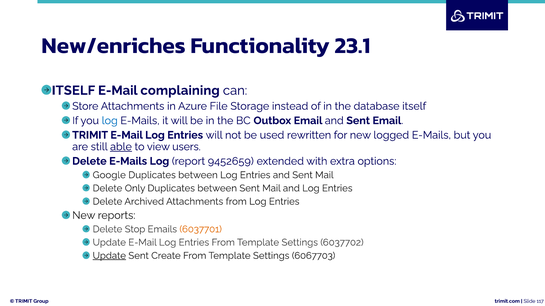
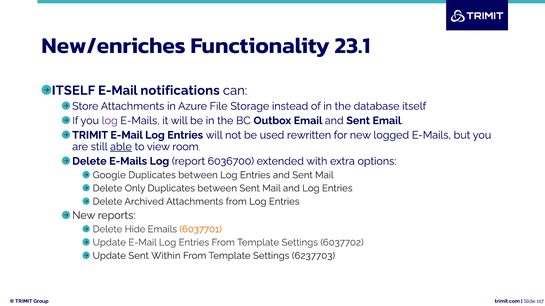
complaining: complaining -> notifications (180, 91)
log colour: blue -> purple (110, 121)
users: users -> room (186, 147)
9452659: 9452659 -> 6036700 (231, 161)
Stop: Stop -> Hide (135, 230)
Update underline: present -> none (109, 256)
Create: Create -> Within (166, 256)
6067703: 6067703 -> 6237703 (313, 256)
